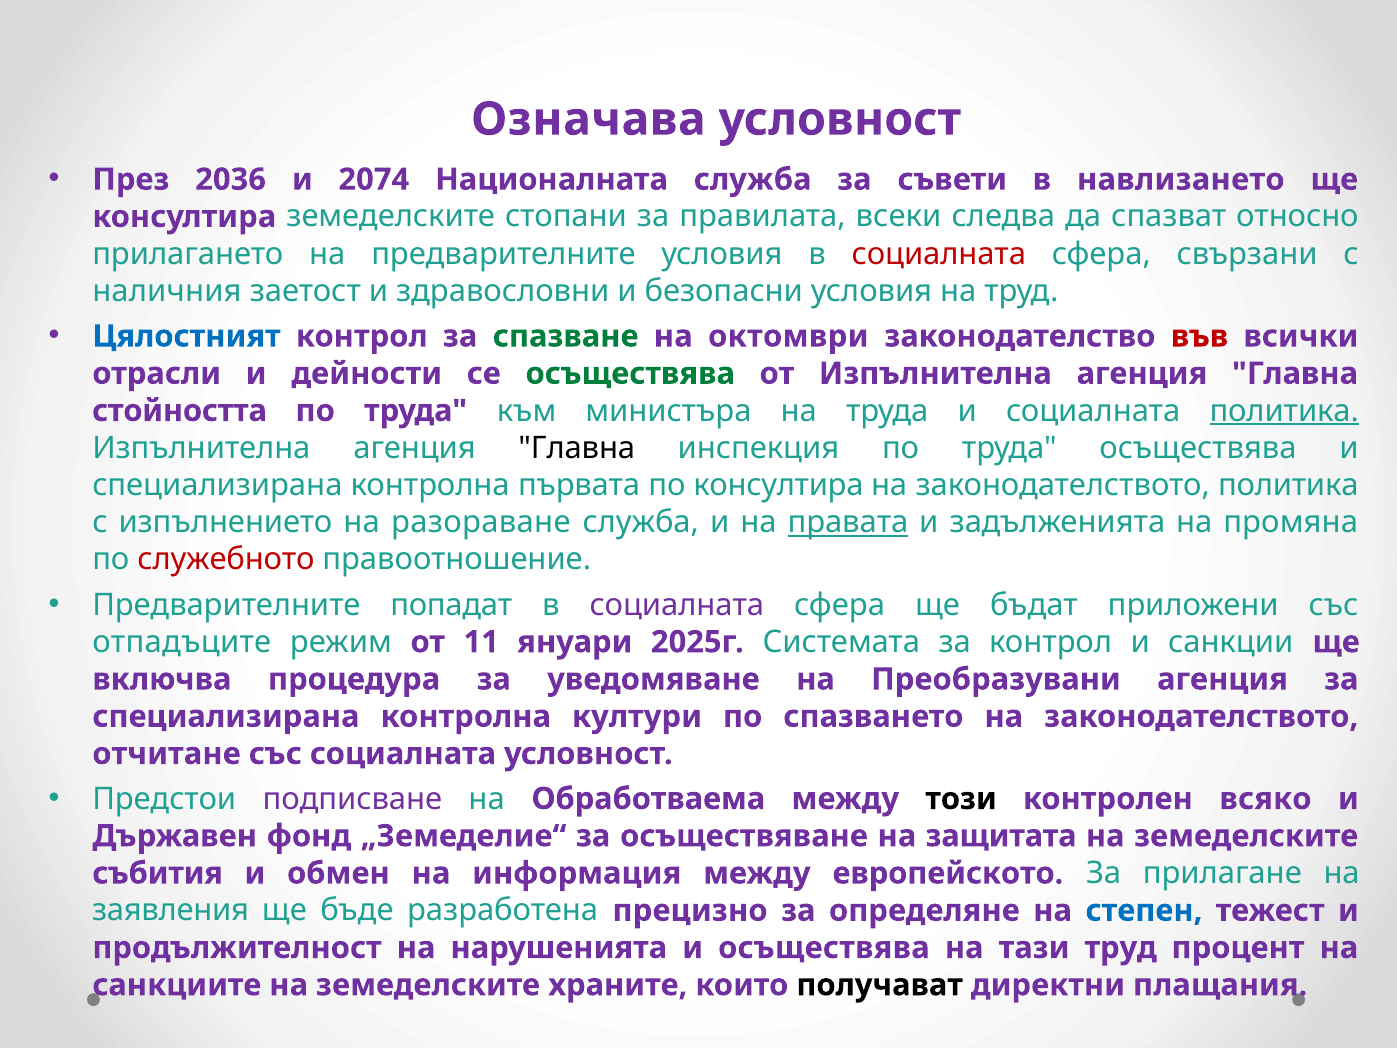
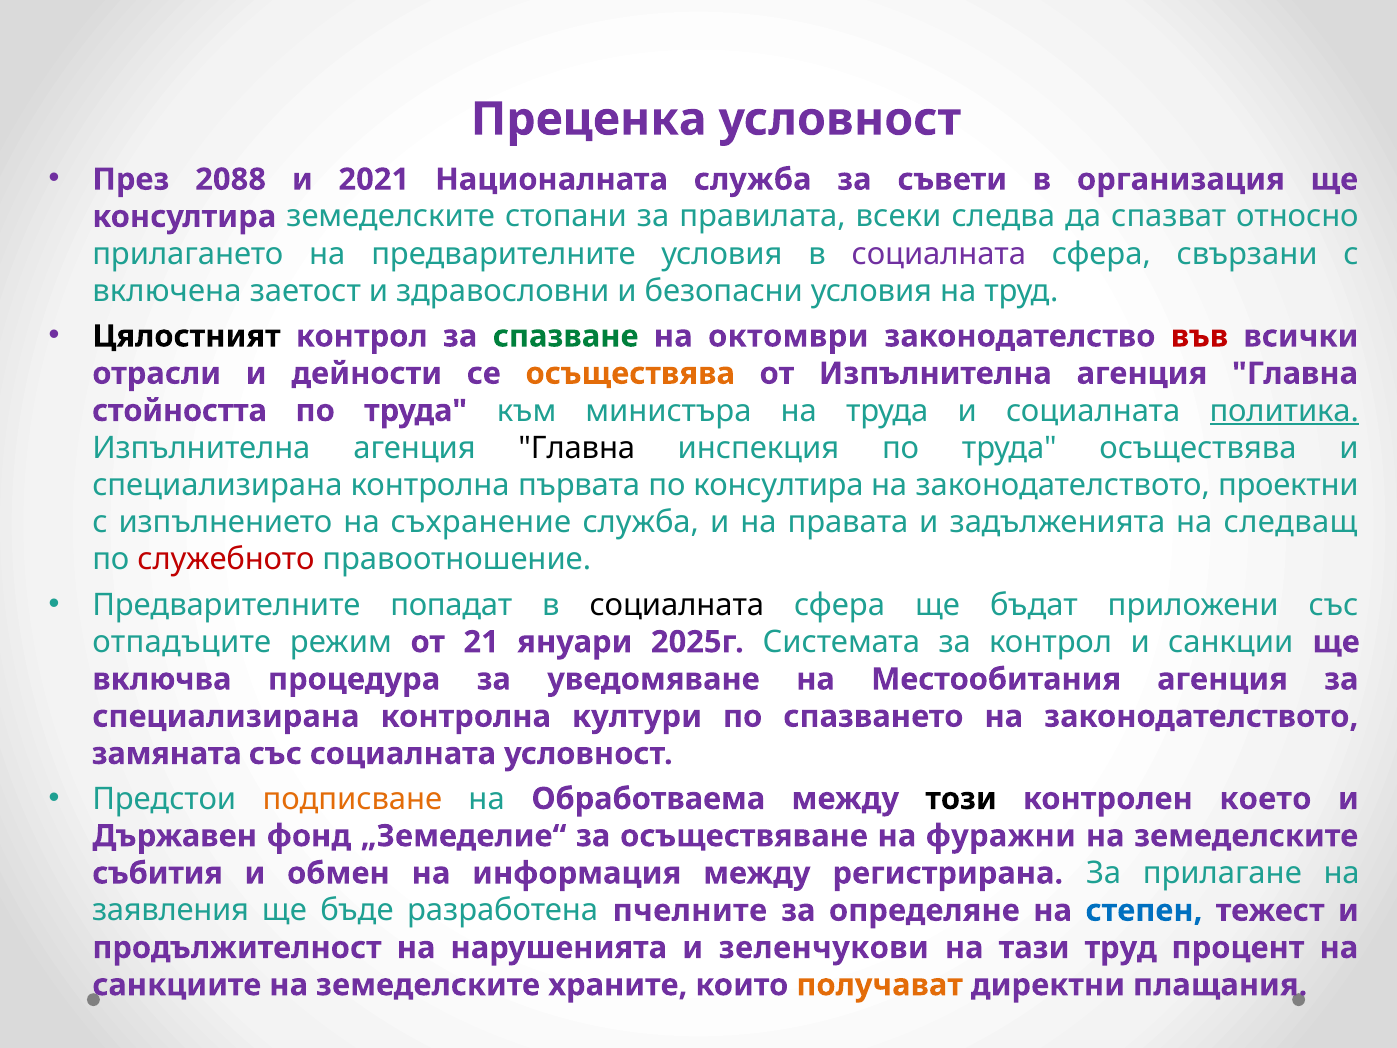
Означава: Означава -> Преценка (589, 119)
2036: 2036 -> 2088 (231, 179)
2074: 2074 -> 2021 (374, 179)
навлизането: навлизането -> организация (1181, 179)
социалната colour: red -> purple (939, 254)
наличния: наличния -> включена (167, 291)
Цялостният colour: blue -> black (187, 336)
осъществява colour: green -> orange (630, 373)
законодателството политика: политика -> проектни (1288, 485)
разораване: разораване -> съхранение (481, 522)
правата underline: present -> none (848, 522)
промяна: промяна -> следващ (1291, 522)
социалната colour: purple -> black (677, 605)
11: 11 -> 21 (481, 642)
Преобразувани: Преобразувани -> Местообитания (996, 679)
отчитане: отчитане -> замяната (167, 754)
подписване colour: purple -> orange (352, 799)
всяко: всяко -> което (1265, 799)
защитата: защитата -> фуражни (1001, 836)
европейското: европейското -> регистрирана (948, 873)
прецизно: прецизно -> пчелните (690, 910)
и осъществява: осъществява -> зеленчукови (824, 948)
получават colour: black -> orange (880, 985)
